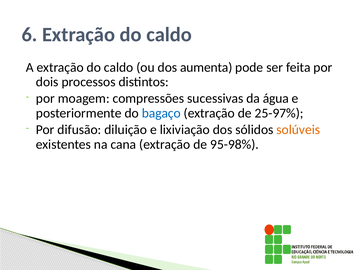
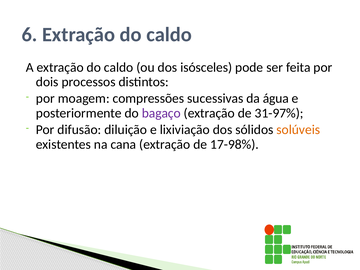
aumenta: aumenta -> isósceles (206, 67)
bagaço colour: blue -> purple (161, 113)
25-97%: 25-97% -> 31-97% (279, 113)
95-98%: 95-98% -> 17-98% (235, 144)
